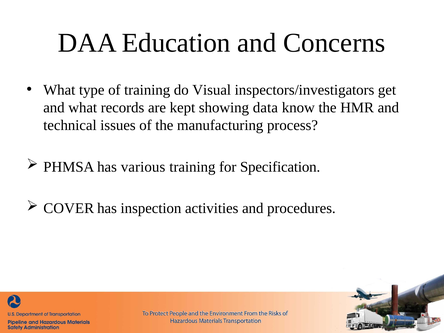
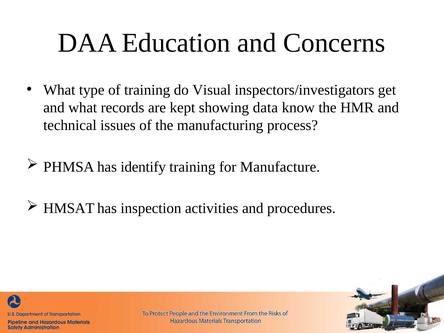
various: various -> identify (143, 167)
Specification: Specification -> Manufacture (280, 167)
COVER: COVER -> HMSAT (69, 208)
